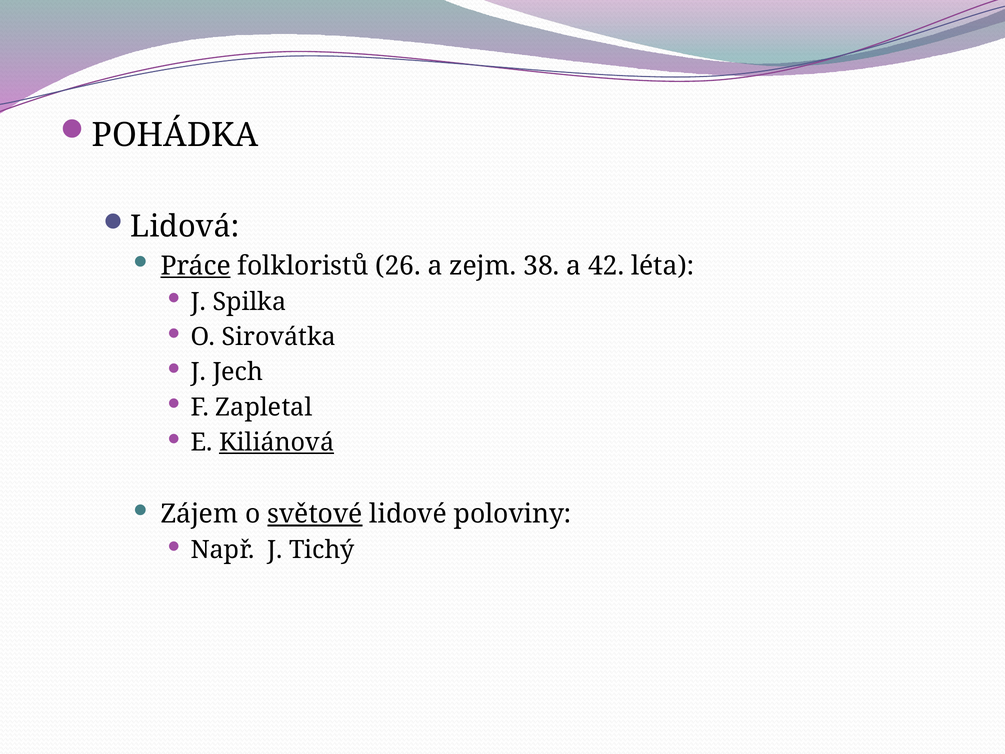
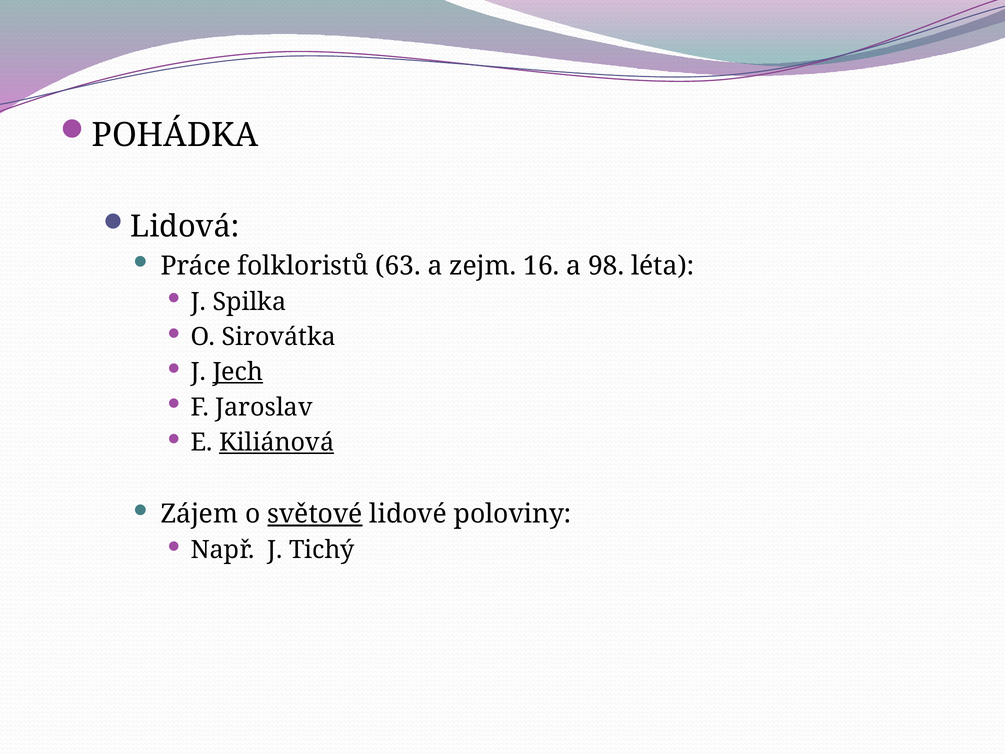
Práce underline: present -> none (196, 266)
26: 26 -> 63 (398, 266)
38: 38 -> 16 (541, 266)
42: 42 -> 98 (606, 266)
Jech underline: none -> present (238, 372)
Zapletal: Zapletal -> Jaroslav (264, 407)
